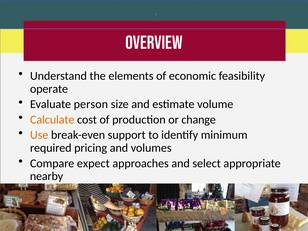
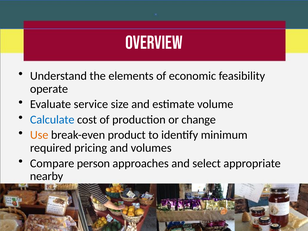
person: person -> service (91, 104)
Calculate colour: orange -> blue (52, 120)
support: support -> product (127, 135)
expect: expect -> person (93, 163)
